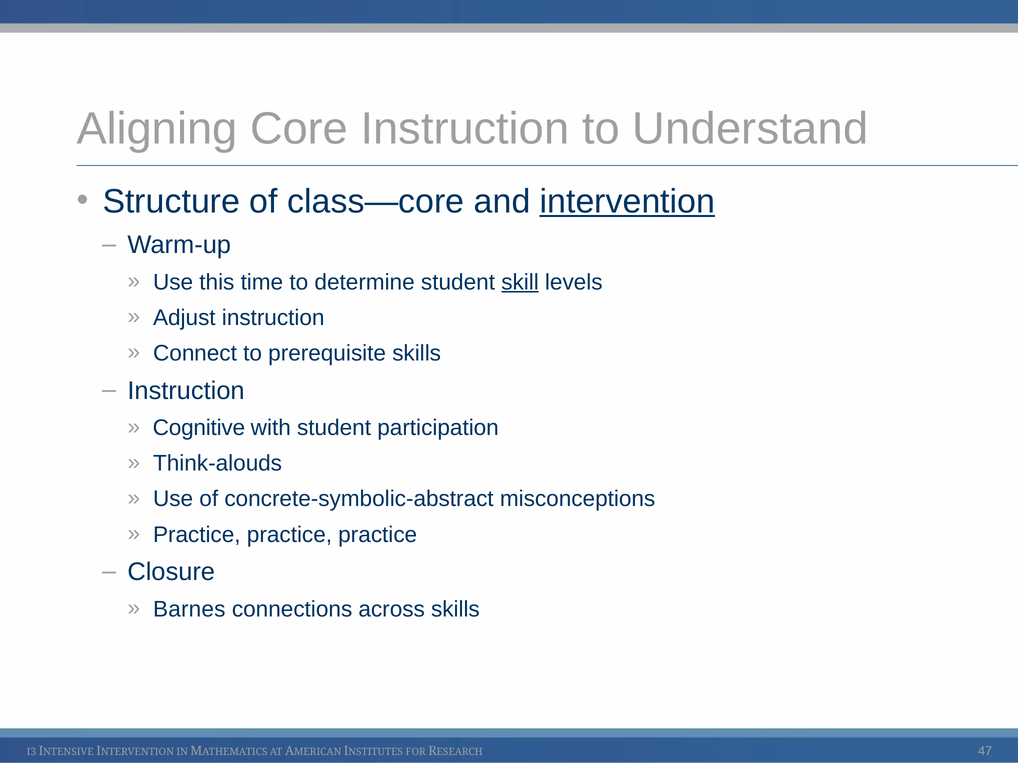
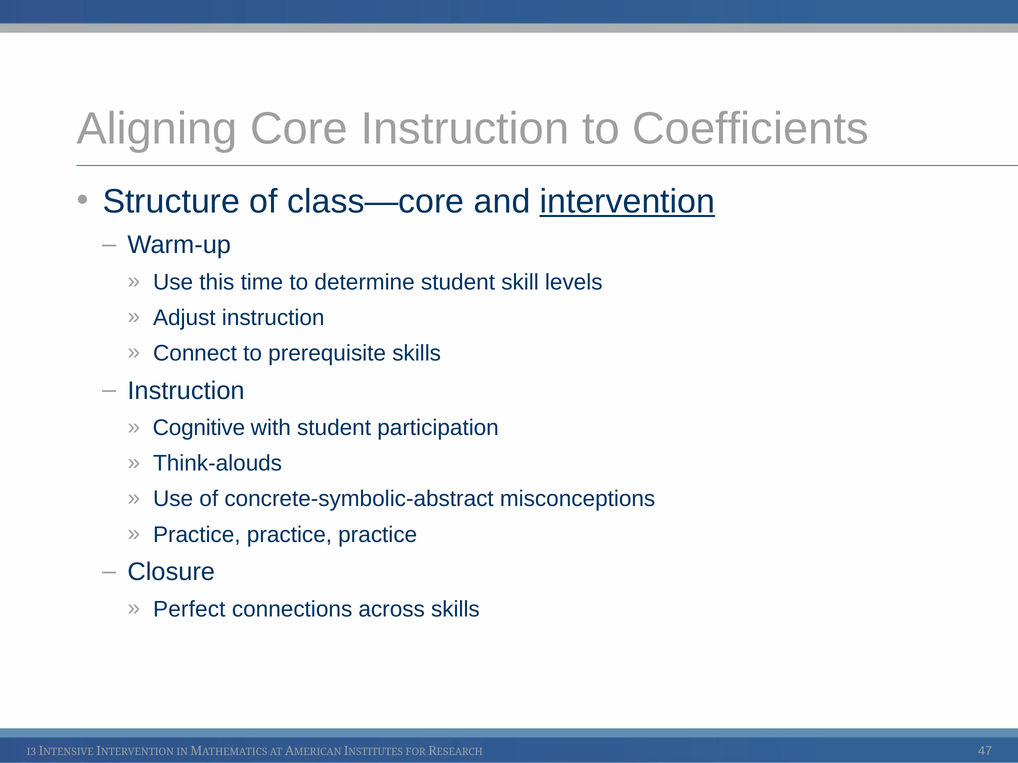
Understand: Understand -> Coefficients (750, 129)
skill underline: present -> none (520, 282)
Barnes: Barnes -> Perfect (189, 610)
